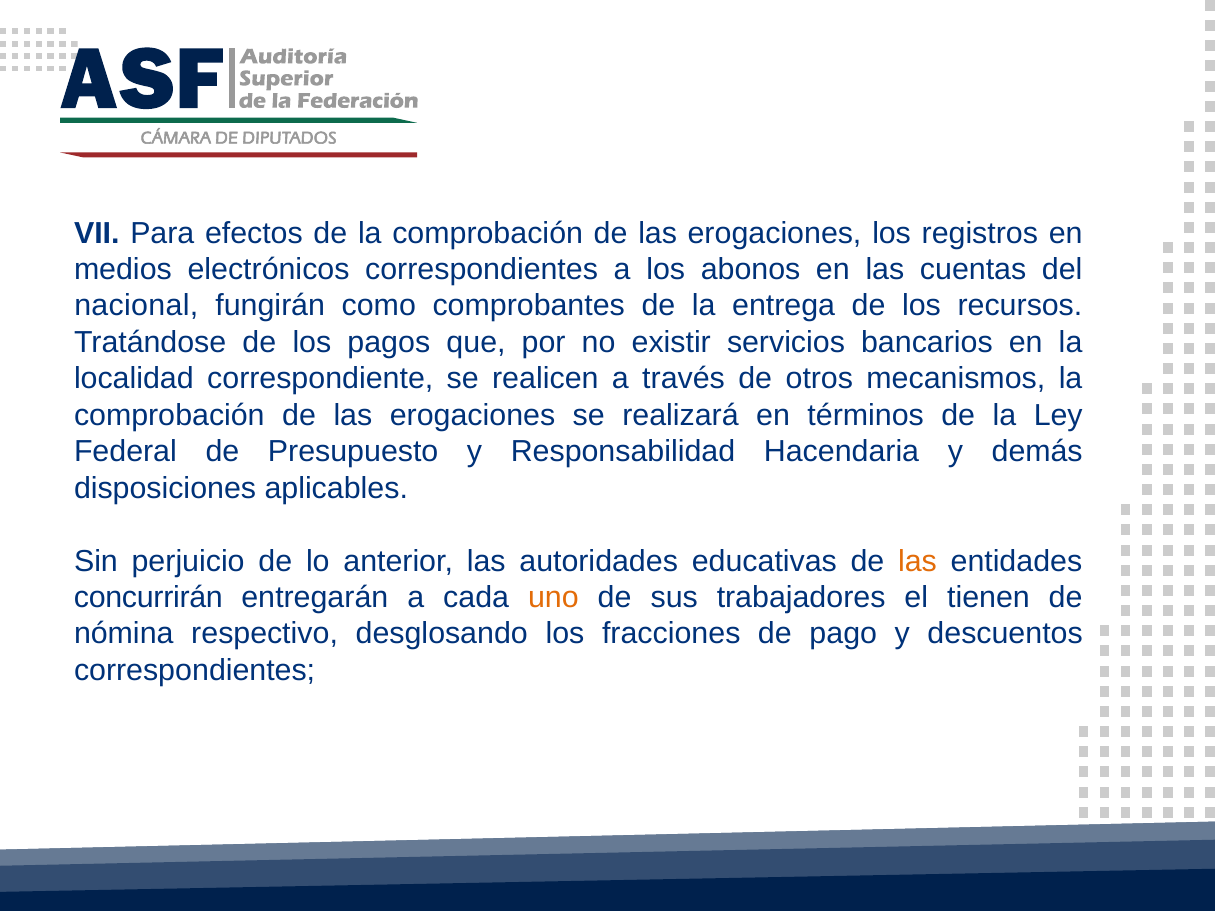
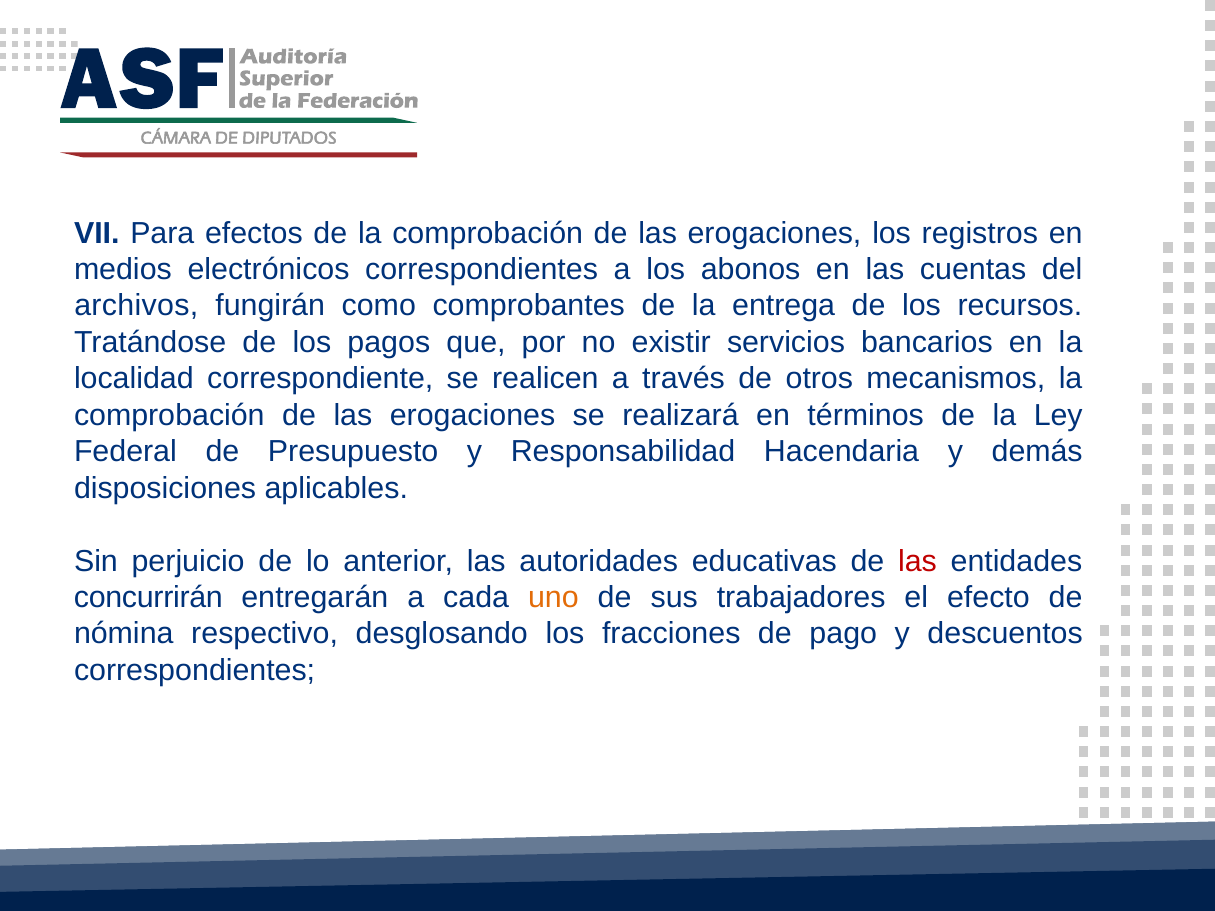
nacional: nacional -> archivos (136, 306)
las colour: orange -> red (917, 561)
tienen: tienen -> efecto (988, 598)
